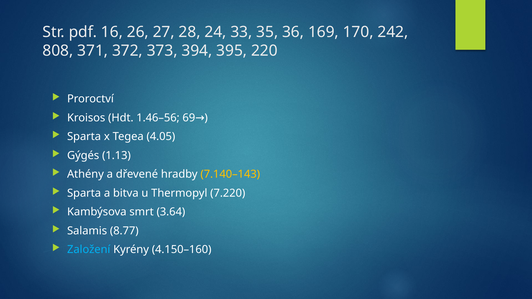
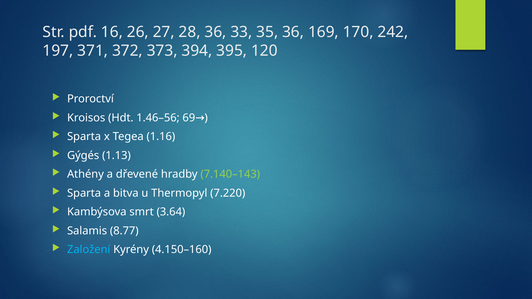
28 24: 24 -> 36 (215, 32)
808: 808 -> 197 (58, 51)
220: 220 -> 120 (264, 51)
4.05: 4.05 -> 1.16 (161, 137)
7.140–143 colour: yellow -> light green (230, 174)
